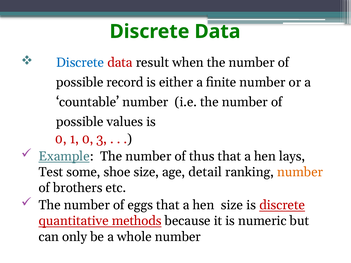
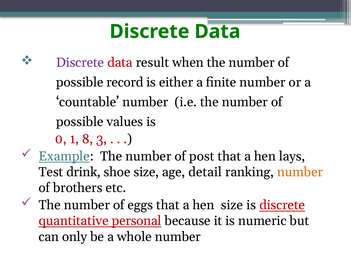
Discrete colour: blue -> purple (80, 63)
1 0: 0 -> 8 (88, 139)
thus: thus -> post (202, 156)
some: some -> drink (84, 172)
methods: methods -> personal (137, 221)
